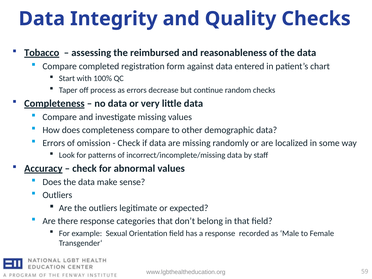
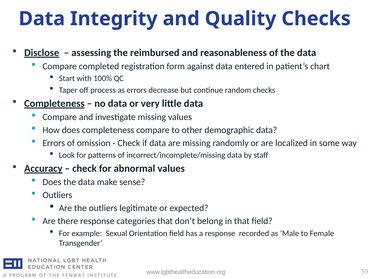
Tobacco: Tobacco -> Disclose (42, 53)
